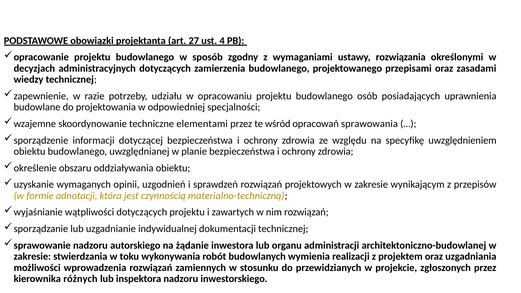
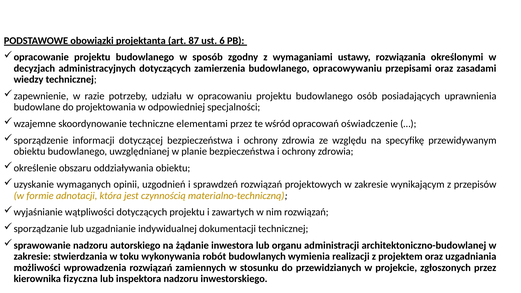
27: 27 -> 87 (194, 41)
4: 4 -> 6 (222, 41)
projektowanego: projektowanego -> opracowywaniu (347, 68)
sprawowania: sprawowania -> oświadczenie (369, 124)
uwzględnieniem: uwzględnieniem -> przewidywanym (462, 140)
różnych: różnych -> fizyczna (80, 279)
